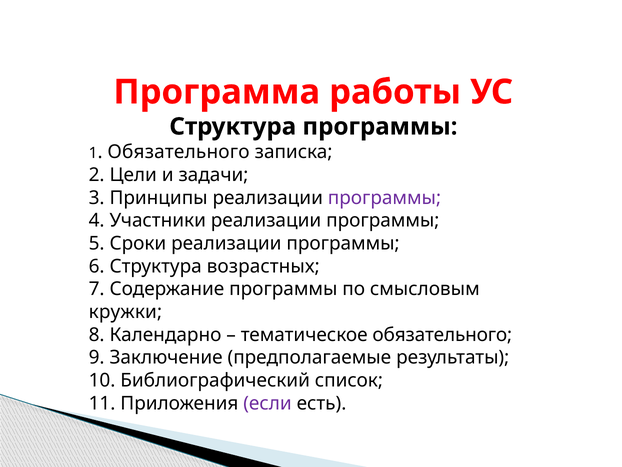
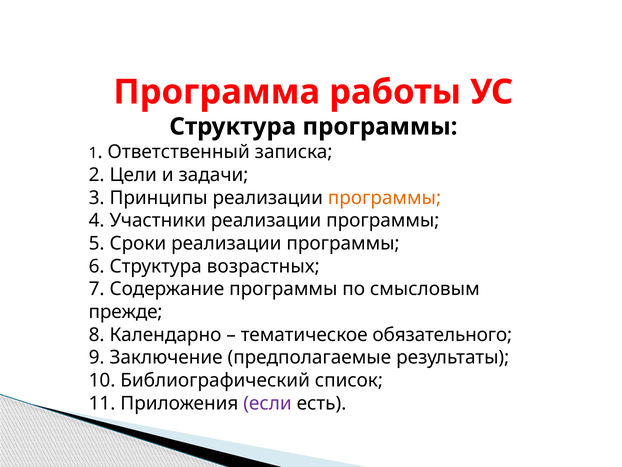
Обязательного: Обязательного -> Ответственный (179, 152)
программы colour: purple -> orange (384, 198)
кружки: кружки -> прежде (126, 312)
